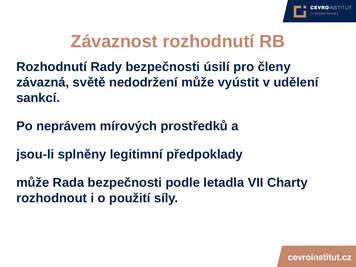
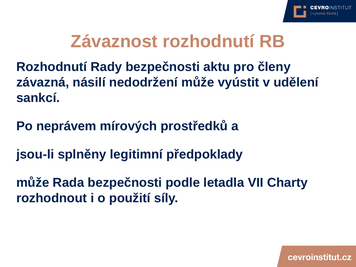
úsilí: úsilí -> aktu (217, 67)
světě: světě -> násilí (89, 82)
